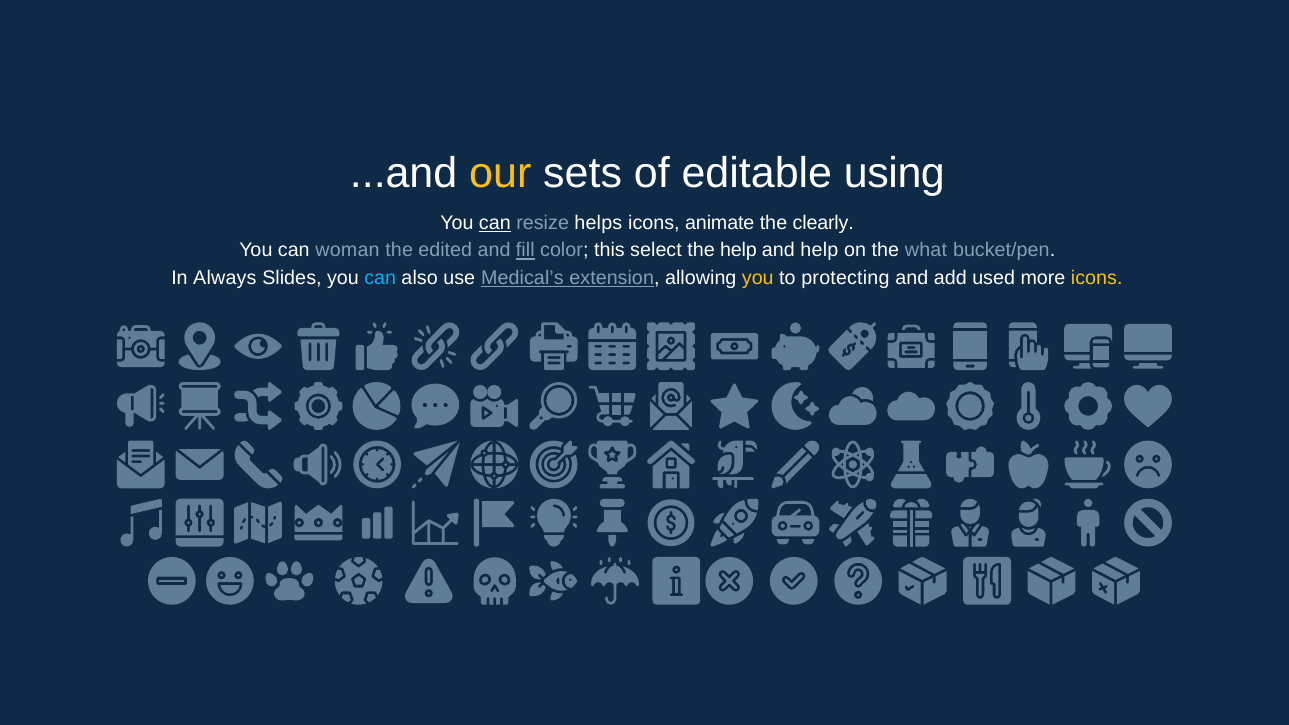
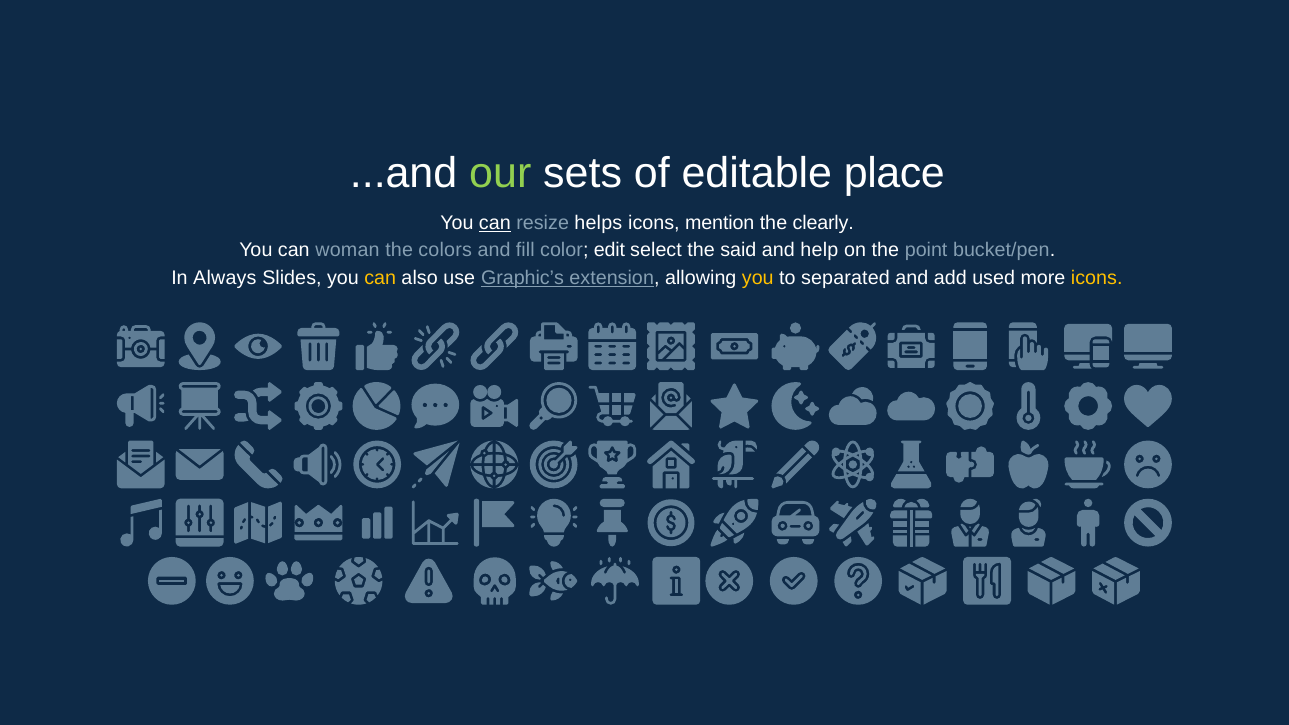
our colour: yellow -> light green (500, 173)
using: using -> place (894, 173)
animate: animate -> mention (720, 223)
edited: edited -> colors (445, 250)
fill underline: present -> none (525, 250)
this: this -> edit (610, 250)
the help: help -> said (738, 250)
what: what -> point (926, 250)
can colour: light blue -> yellow (380, 278)
Medical’s: Medical’s -> Graphic’s (522, 278)
protecting: protecting -> separated (845, 278)
